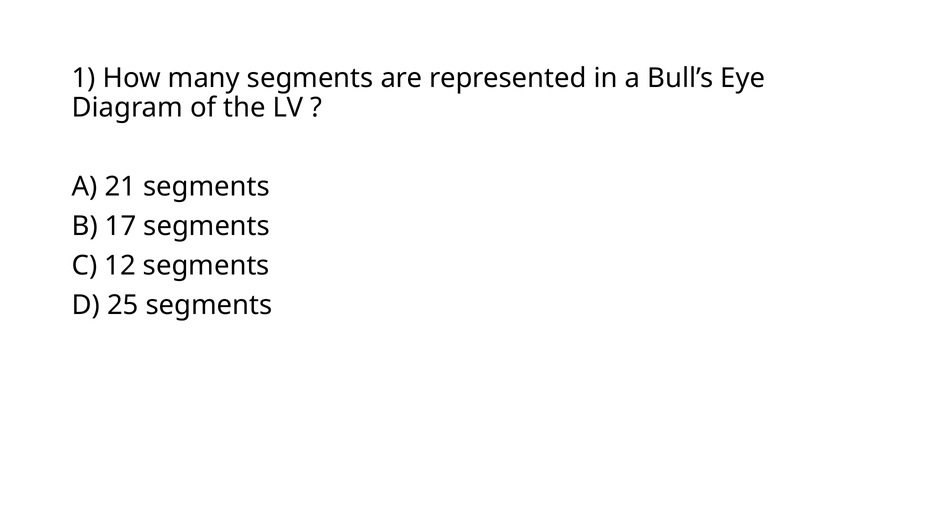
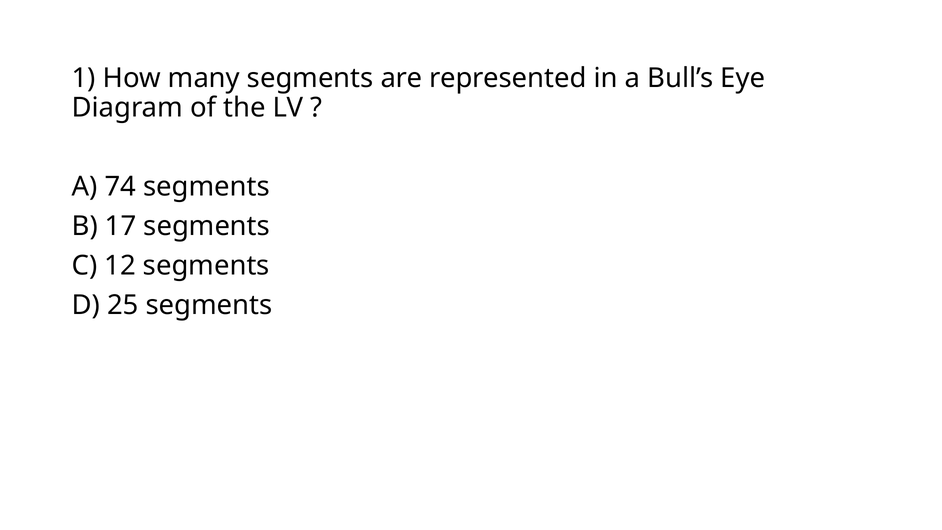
21: 21 -> 74 (120, 187)
